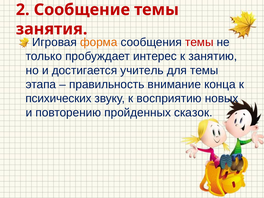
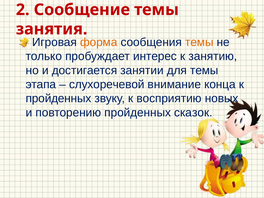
темы colour: red -> orange (199, 42)
учитель: учитель -> занятии (142, 70)
правильность: правильность -> слухоречевой (107, 84)
психических: психических -> пройденных (59, 99)
